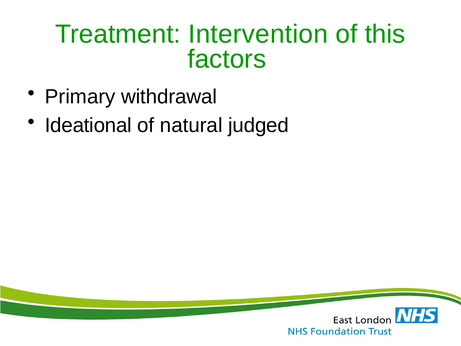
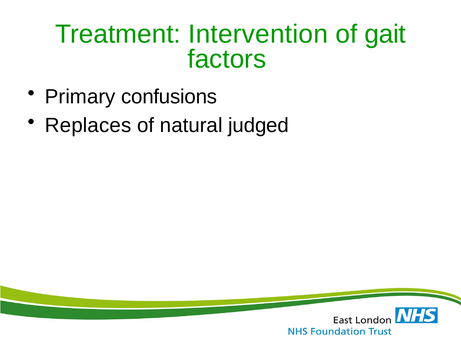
this: this -> gait (385, 34)
withdrawal: withdrawal -> confusions (169, 97)
Ideational: Ideational -> Replaces (88, 125)
